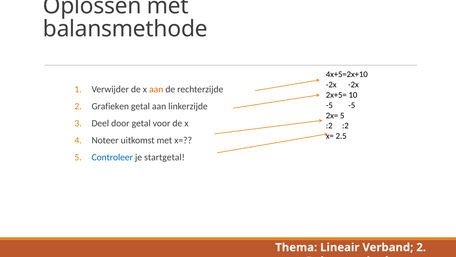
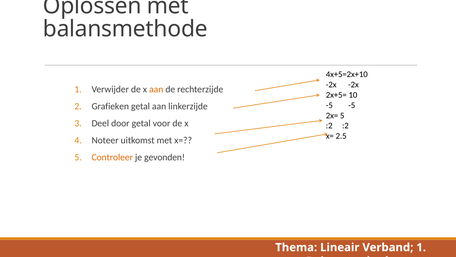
Controleer colour: blue -> orange (112, 157)
startgetal: startgetal -> gevonden (165, 157)
Verband 2: 2 -> 1 (421, 247)
